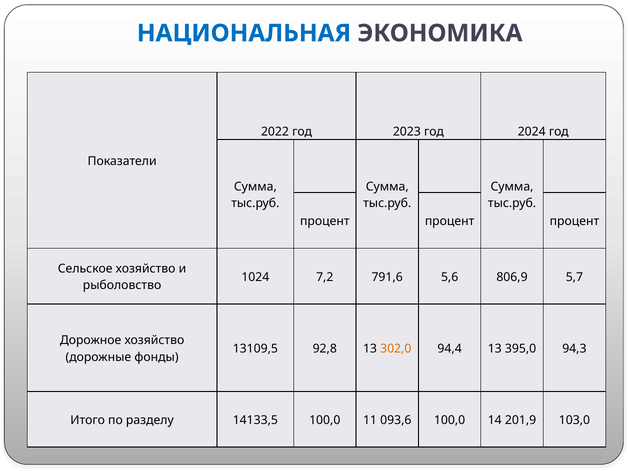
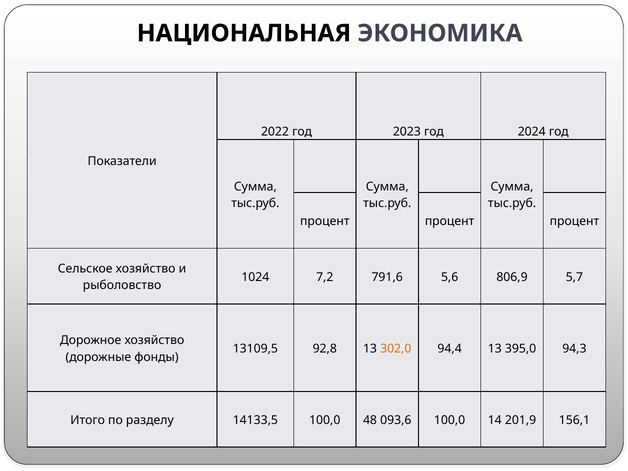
НАЦИОНАЛЬНАЯ colour: blue -> black (244, 33)
11: 11 -> 48 (370, 420)
103,0: 103,0 -> 156,1 (574, 420)
